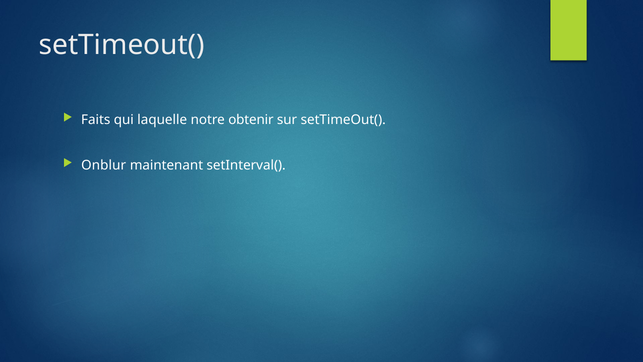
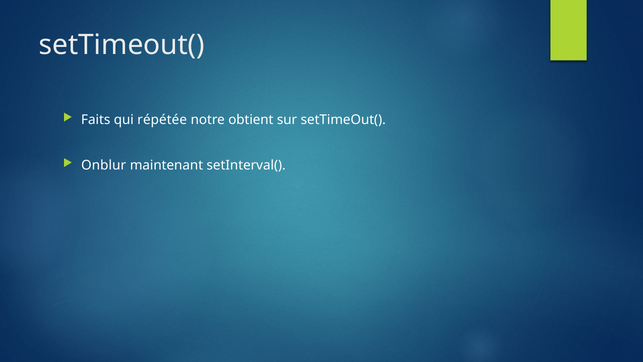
laquelle: laquelle -> répétée (162, 120)
obtenir: obtenir -> obtient (251, 120)
